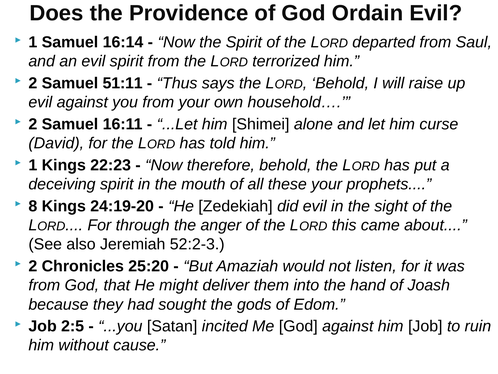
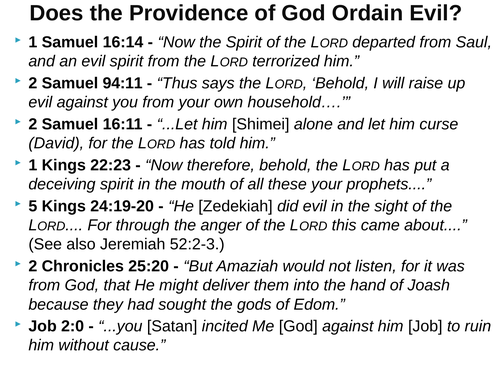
51:11: 51:11 -> 94:11 (123, 83)
8: 8 -> 5 (33, 206)
2:5: 2:5 -> 2:0 (73, 326)
